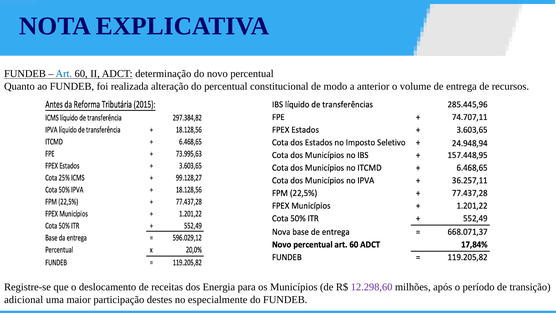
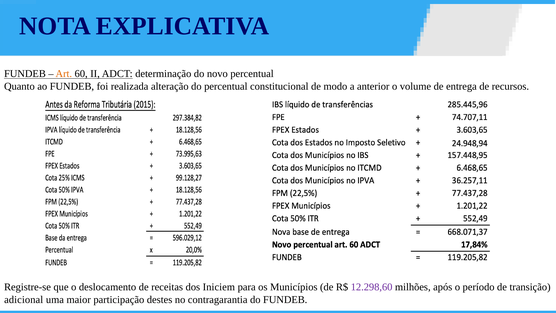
Art colour: blue -> orange (64, 74)
Energia: Energia -> Iniciem (219, 287)
especialmente: especialmente -> contragarantia (218, 299)
